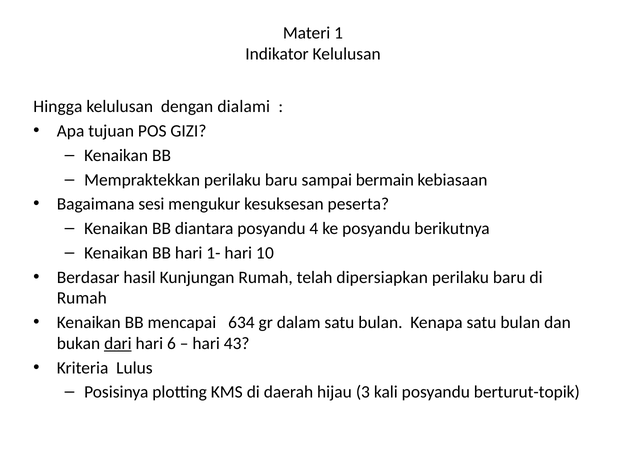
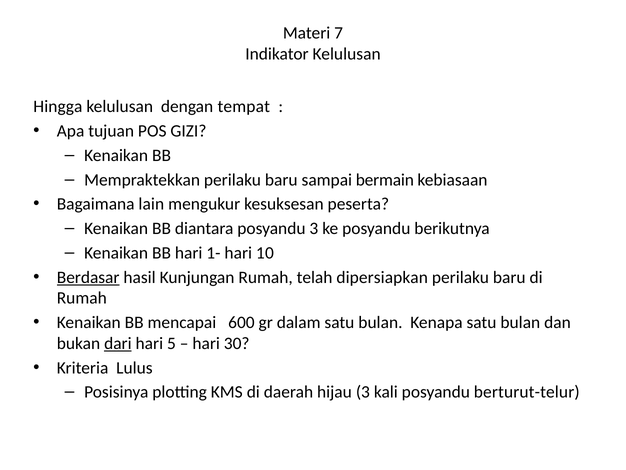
1: 1 -> 7 (339, 33)
dialami: dialami -> tempat (244, 107)
sesi: sesi -> lain (151, 204)
posyandu 4: 4 -> 3 (314, 228)
Berdasar underline: none -> present (88, 277)
634: 634 -> 600 (241, 322)
6: 6 -> 5 (172, 343)
43: 43 -> 30 (237, 343)
berturut-topik: berturut-topik -> berturut-telur (527, 392)
